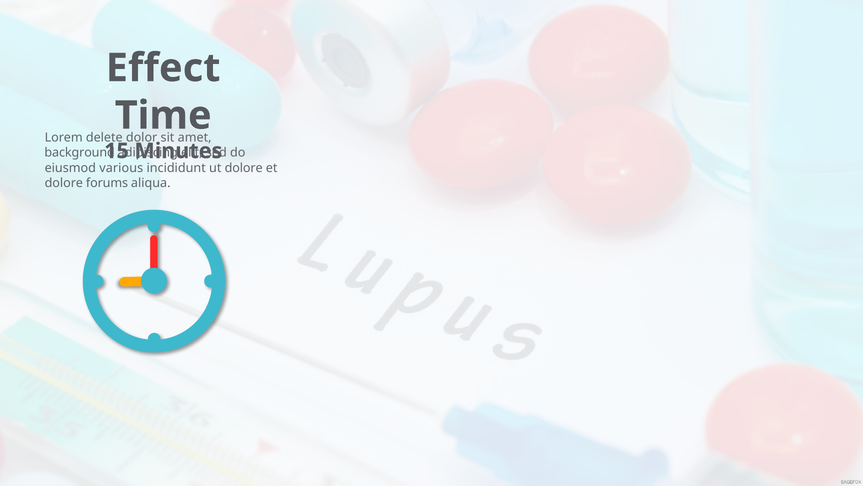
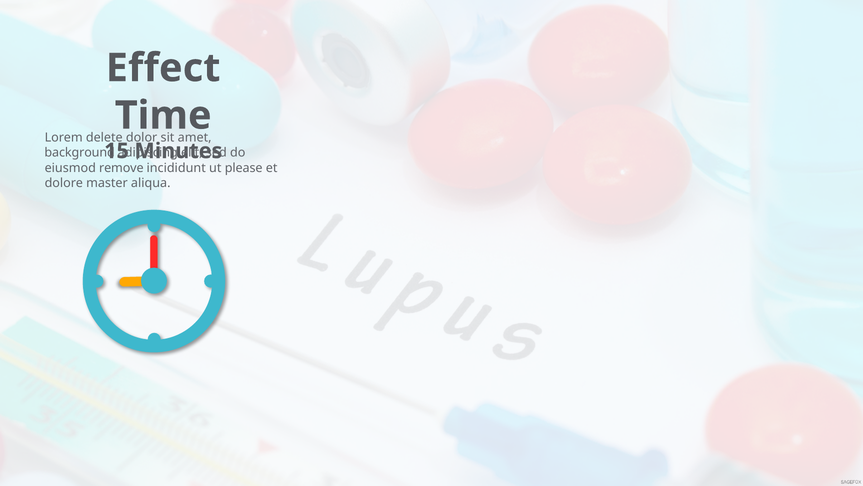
various: various -> remove (121, 168)
dolore: dolore -> please (244, 168)
forums: forums -> master (107, 183)
